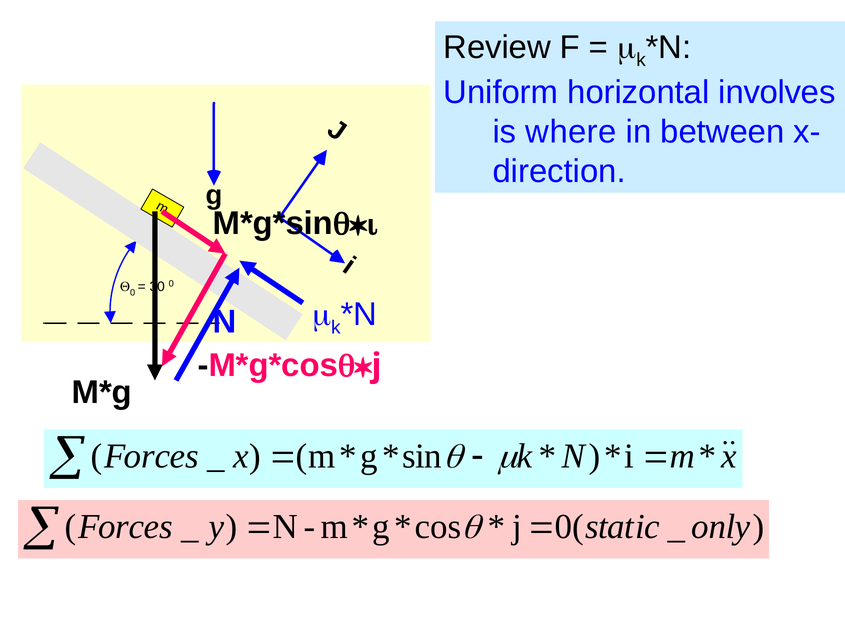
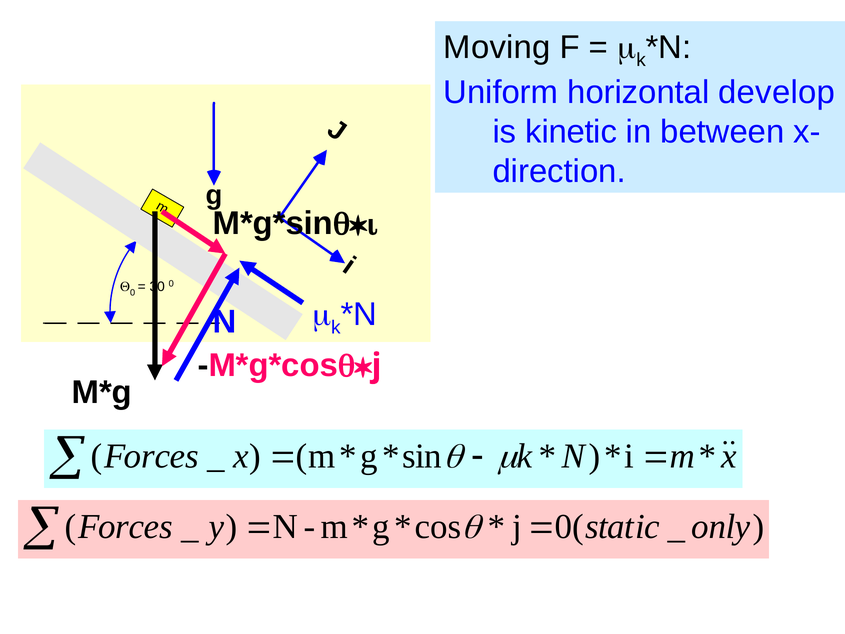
Review: Review -> Moving (497, 47)
involves: involves -> develop (777, 92)
where: where -> kinetic (571, 132)
